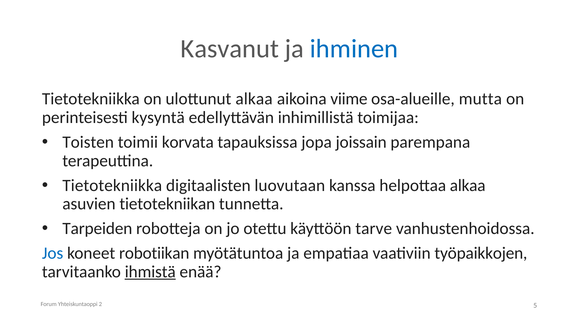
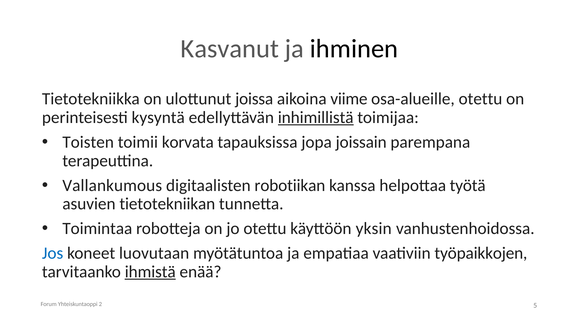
ihminen colour: blue -> black (354, 49)
ulottunut alkaa: alkaa -> joissa (254, 99)
osa-alueille mutta: mutta -> otettu (480, 99)
inhimillistä underline: none -> present (316, 117)
Tietotekniikka: Tietotekniikka -> Vallankumous (112, 185)
luovutaan: luovutaan -> robotiikan (290, 185)
helpottaa alkaa: alkaa -> työtä (468, 185)
Tarpeiden: Tarpeiden -> Toimintaa (97, 228)
tarve: tarve -> yksin (374, 228)
robotiikan: robotiikan -> luovutaan (154, 253)
